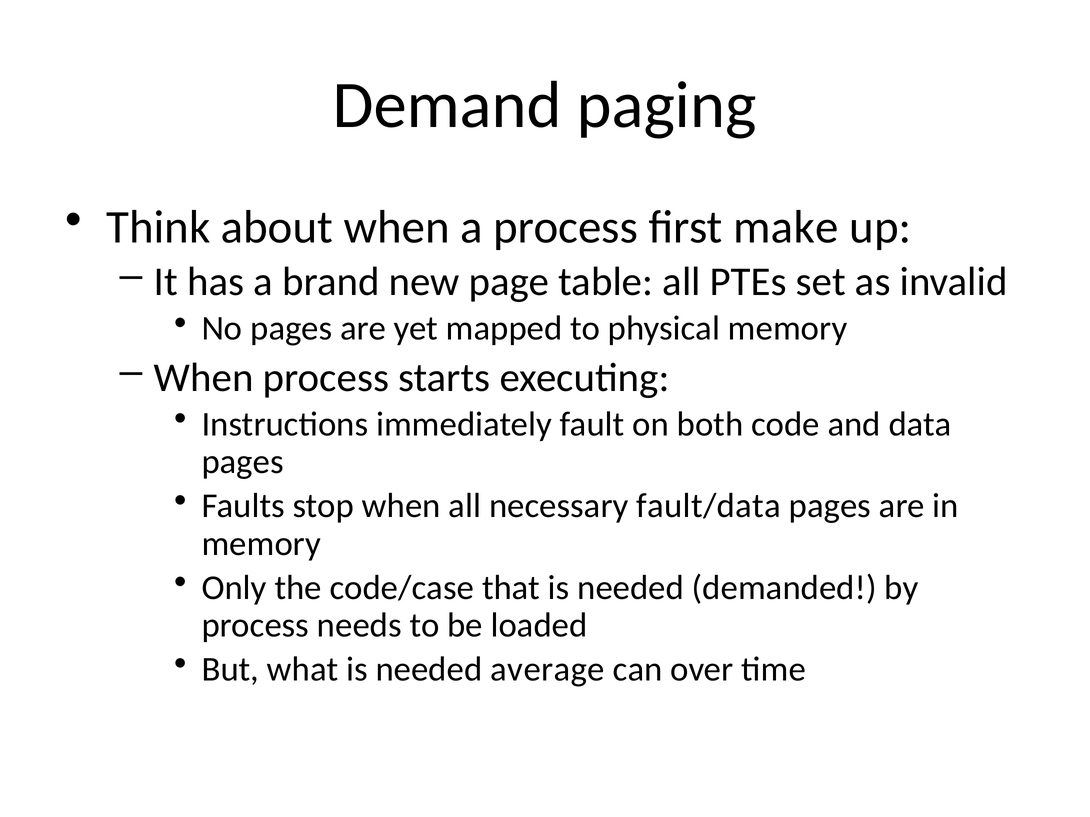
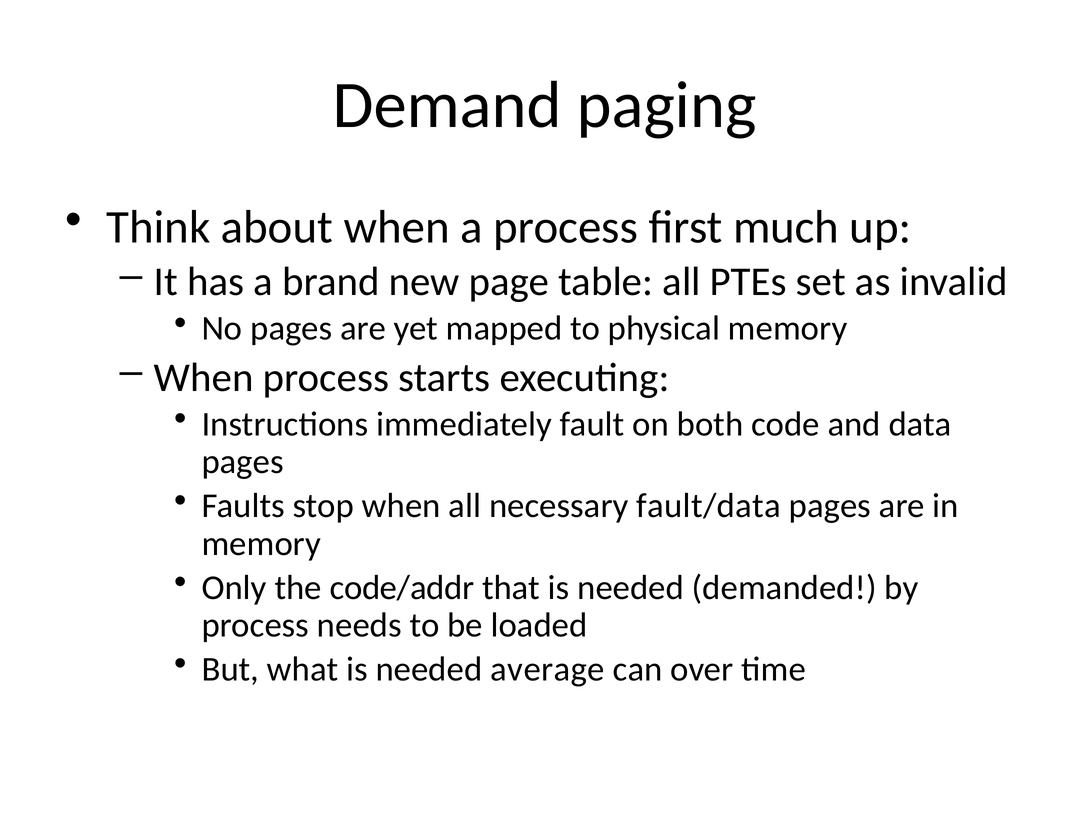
make: make -> much (786, 228)
code/case: code/case -> code/addr (402, 588)
